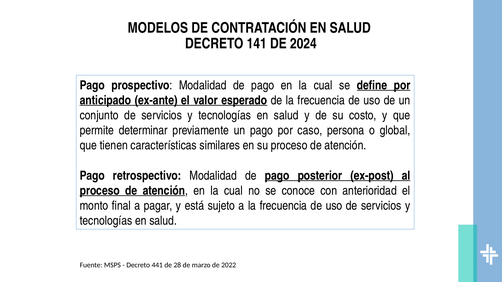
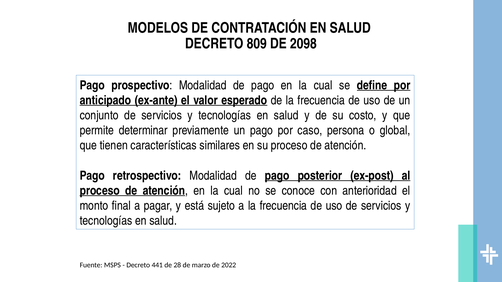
141: 141 -> 809 (257, 44)
2024: 2024 -> 2098 (304, 44)
